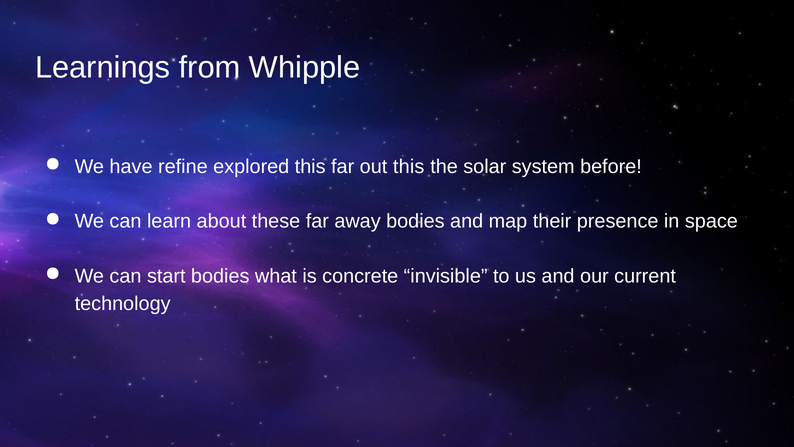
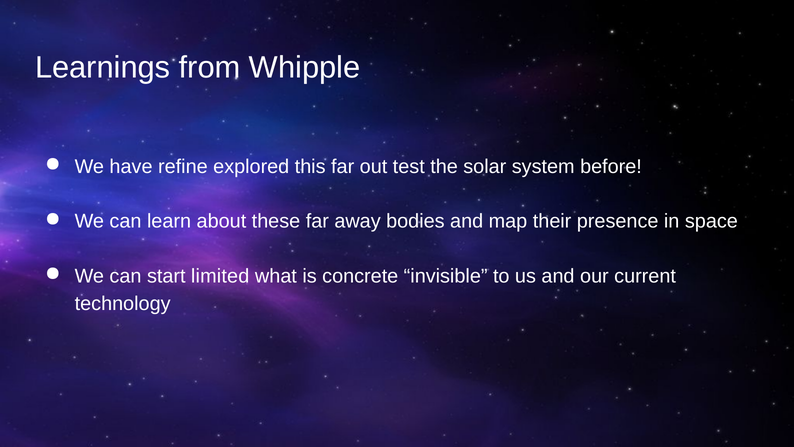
out this: this -> test (409, 166)
start bodies: bodies -> limited (220, 276)
